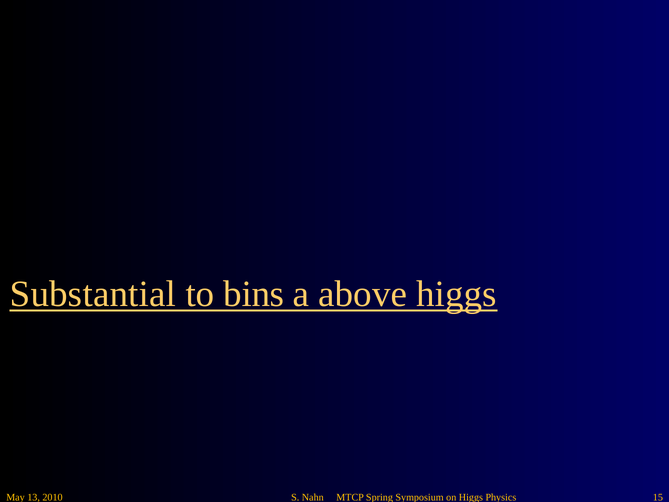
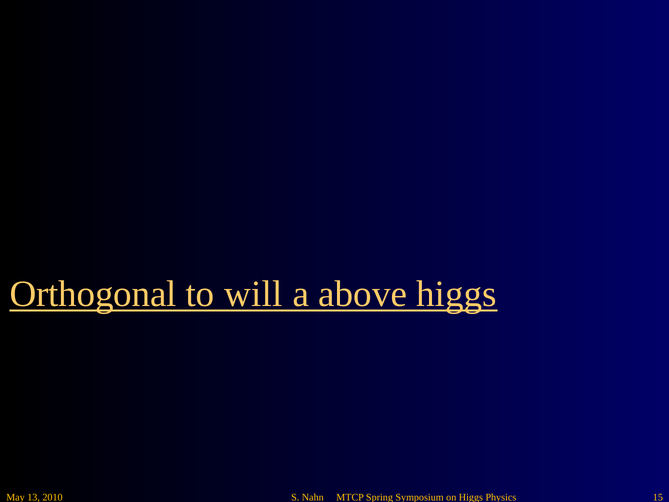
Substantial: Substantial -> Orthogonal (93, 294)
bins: bins -> will (253, 294)
